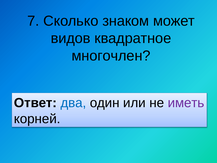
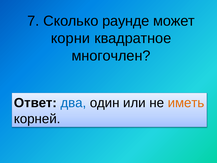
знаком: знаком -> раунде (126, 21)
видов: видов -> корни (71, 38)
иметь colour: purple -> orange (186, 103)
